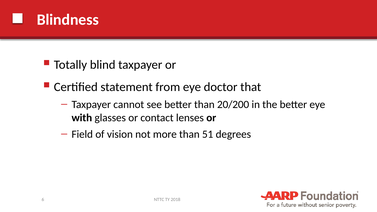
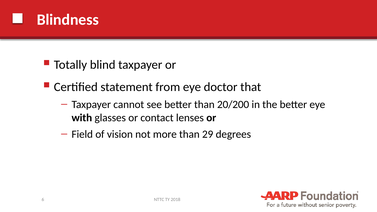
51: 51 -> 29 (208, 134)
